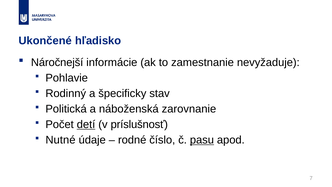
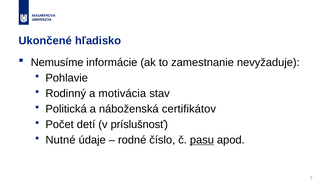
Náročnejší: Náročnejší -> Nemusíme (57, 62)
špecificky: špecificky -> motivácia (122, 93)
zarovnanie: zarovnanie -> certifikátov (189, 109)
detí underline: present -> none (86, 124)
